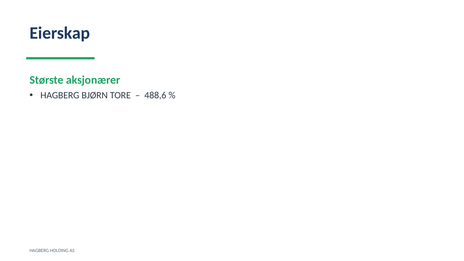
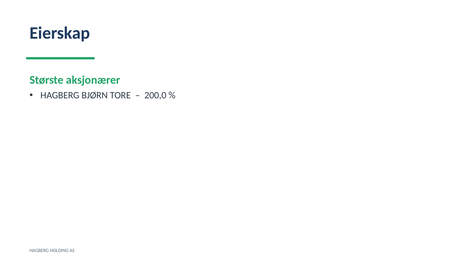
488,6: 488,6 -> 200,0 (155, 95)
